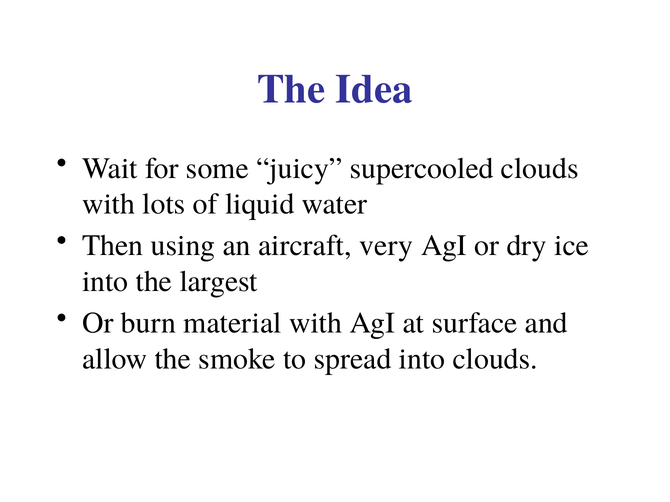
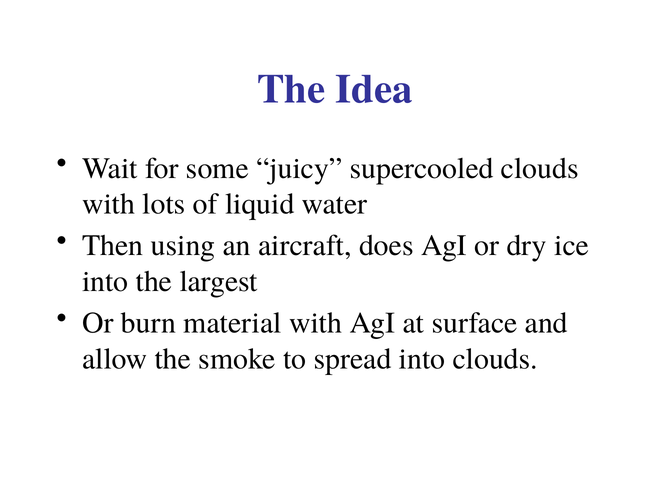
very: very -> does (386, 246)
